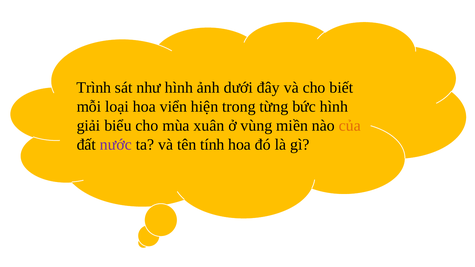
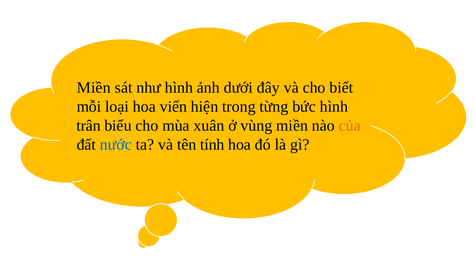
Trình: Trình -> Miền (94, 88)
giải: giải -> trân (89, 126)
nước colour: purple -> blue (116, 145)
